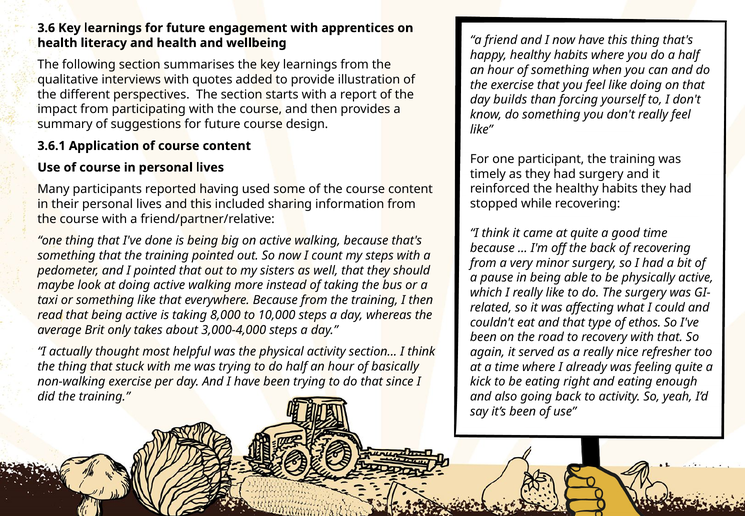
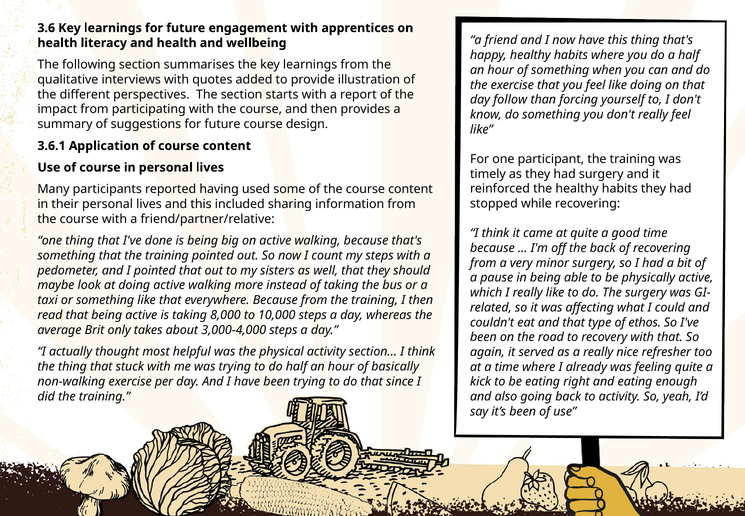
builds: builds -> follow (510, 100)
